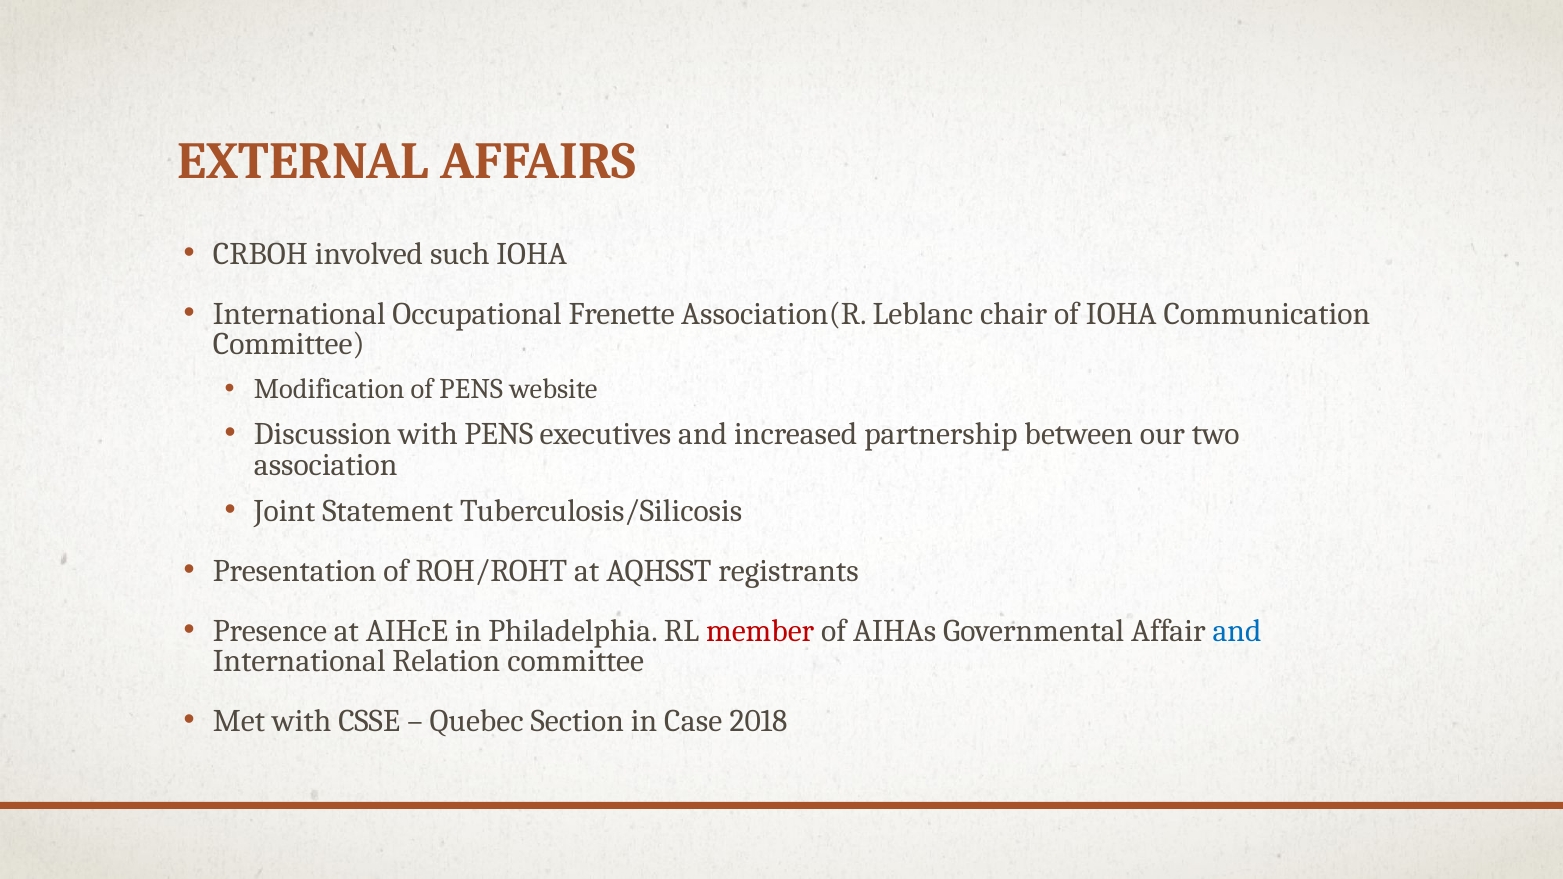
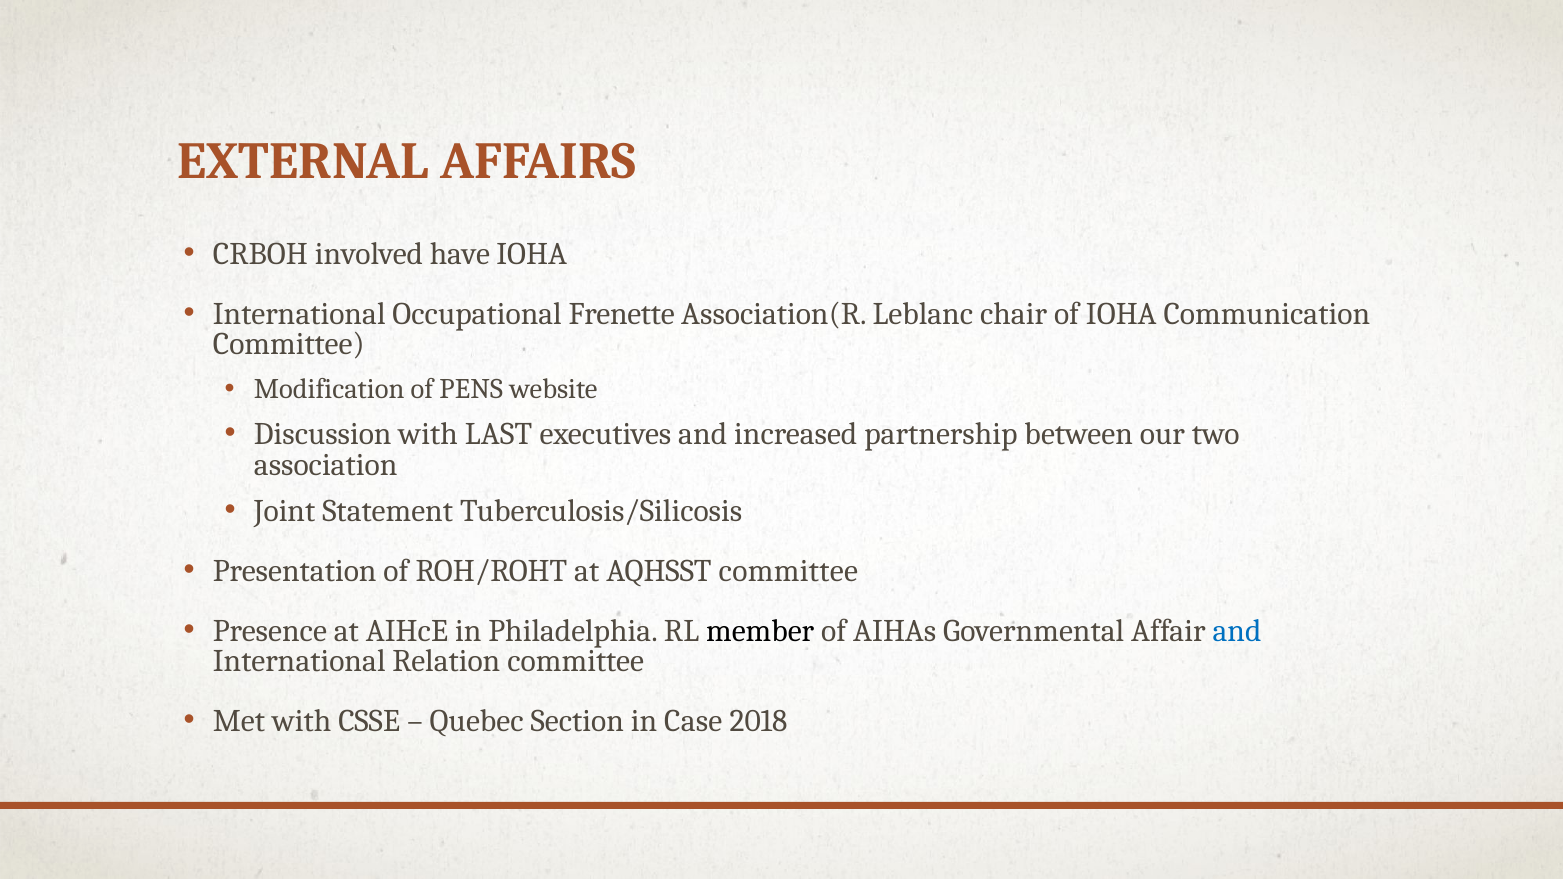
such: such -> have (460, 254)
with PENS: PENS -> LAST (499, 435)
AQHSST registrants: registrants -> committee (788, 571)
member colour: red -> black (760, 631)
